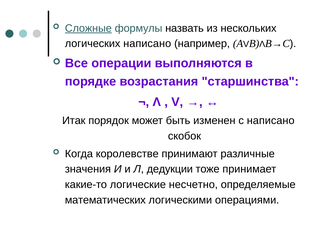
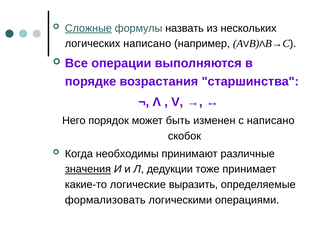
Итак: Итак -> Него (74, 121)
королевстве: королевстве -> необходимы (127, 154)
значения underline: none -> present (88, 169)
несчетно: несчетно -> выразить (193, 185)
математических: математических -> формализовать (105, 200)
